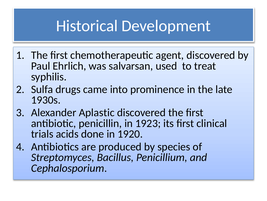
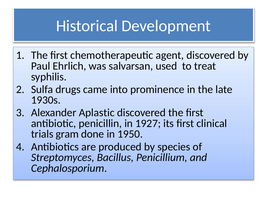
1923: 1923 -> 1927 (148, 123)
acids: acids -> gram (67, 134)
1920: 1920 -> 1950 (130, 134)
